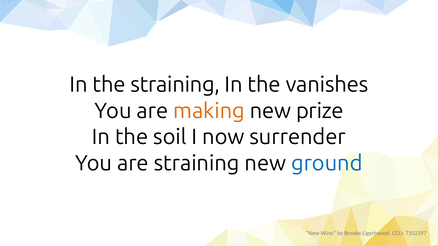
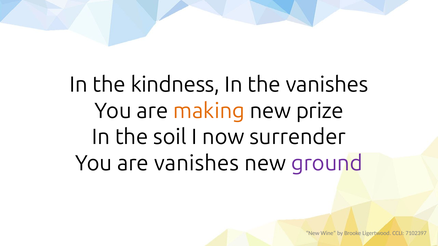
the straining: straining -> kindness (175, 85)
are straining: straining -> vanishes (197, 164)
ground colour: blue -> purple (327, 164)
